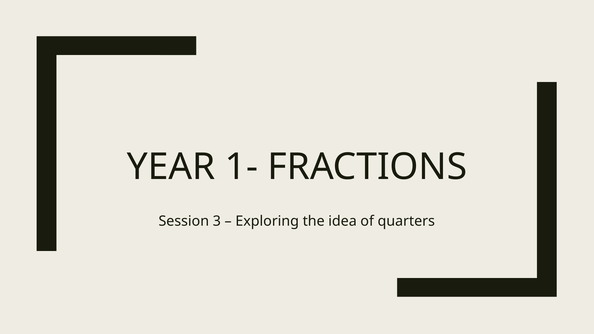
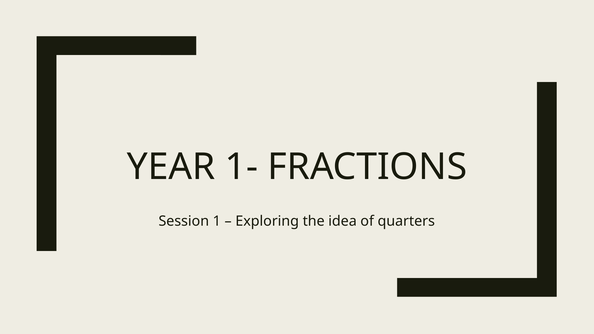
3: 3 -> 1 (217, 221)
